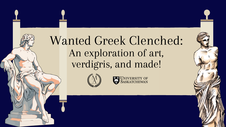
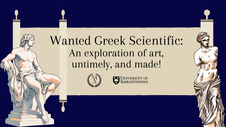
Clenched: Clenched -> Scientific (156, 40)
verdigris: verdigris -> untimely (92, 64)
